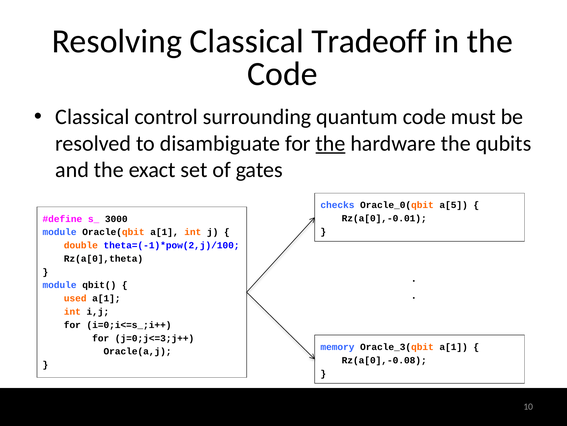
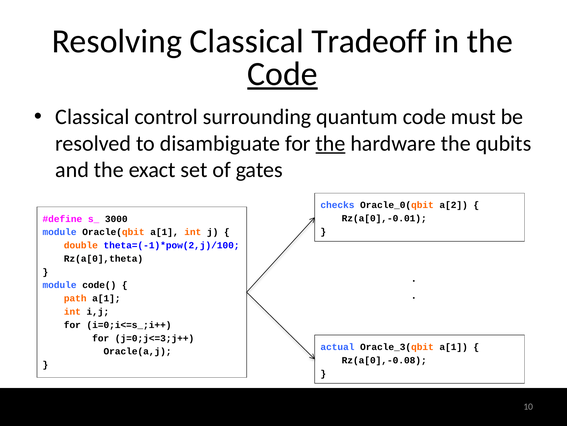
Code underline: none -> present (282, 74)
a[5: a[5 -> a[2 (454, 205)
qbit(: qbit( -> code( (99, 285)
used: used -> path (75, 298)
memory: memory -> actual (337, 346)
